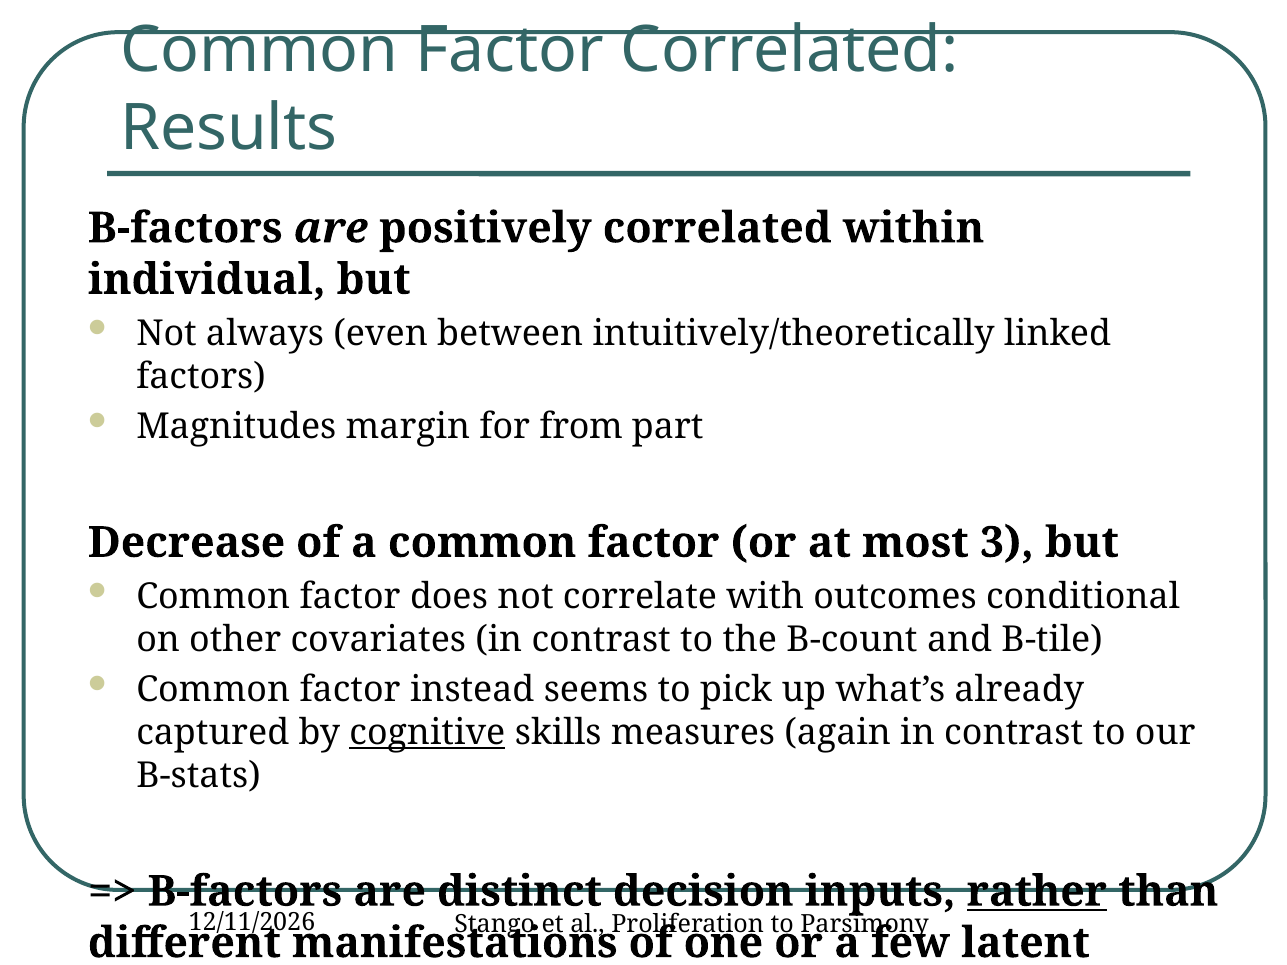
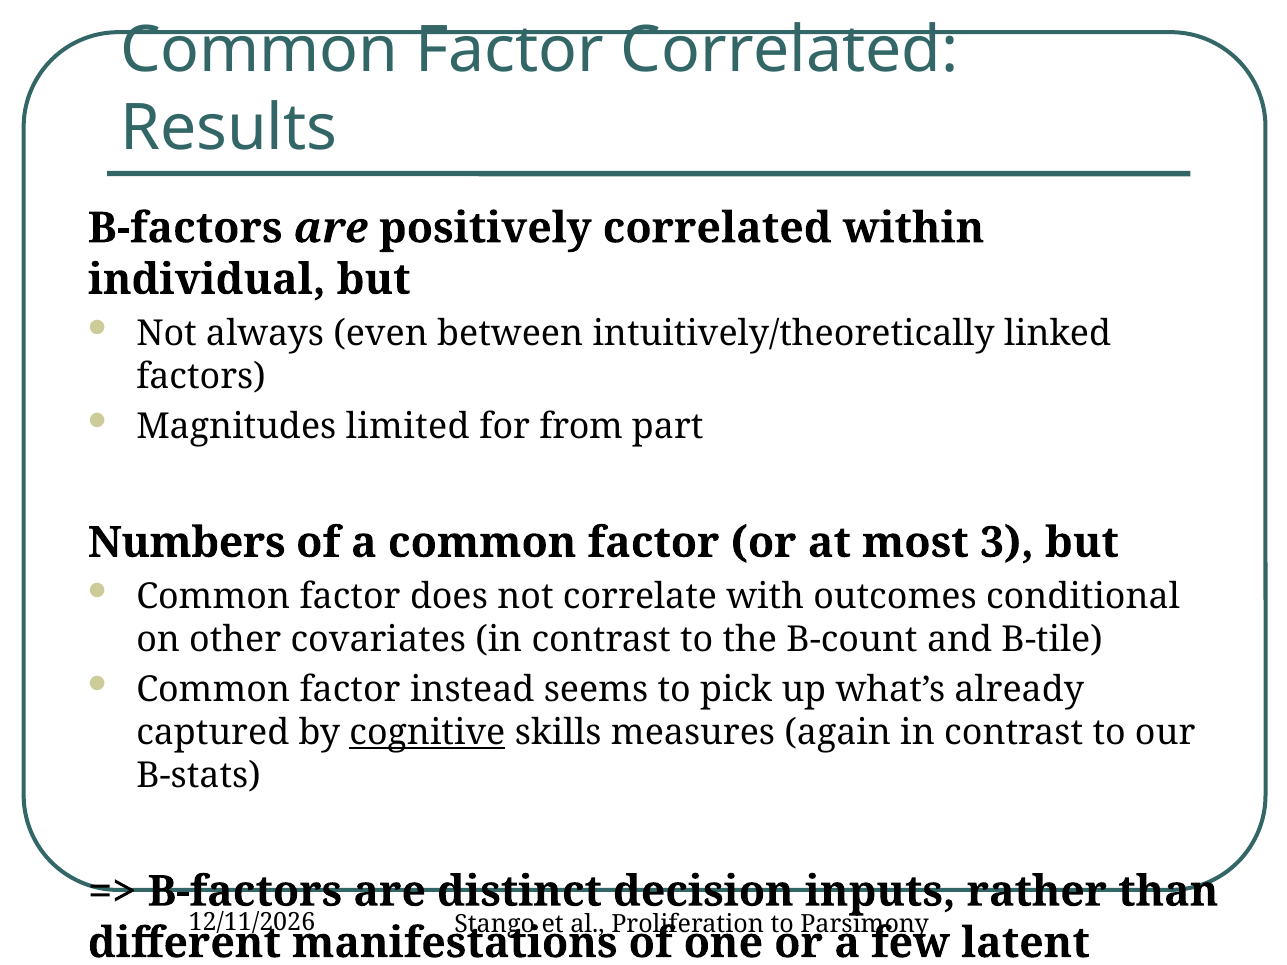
margin: margin -> limited (408, 427)
Decrease: Decrease -> Numbers (187, 543)
rather underline: present -> none (1037, 892)
